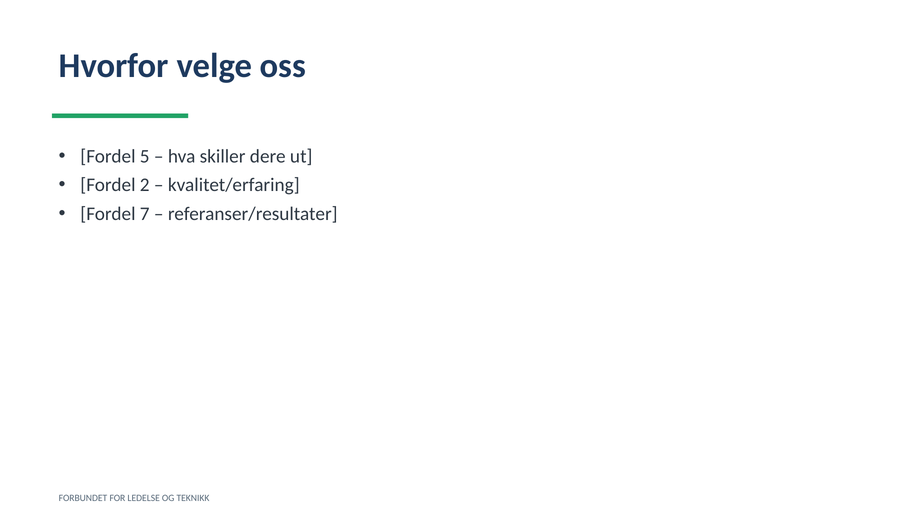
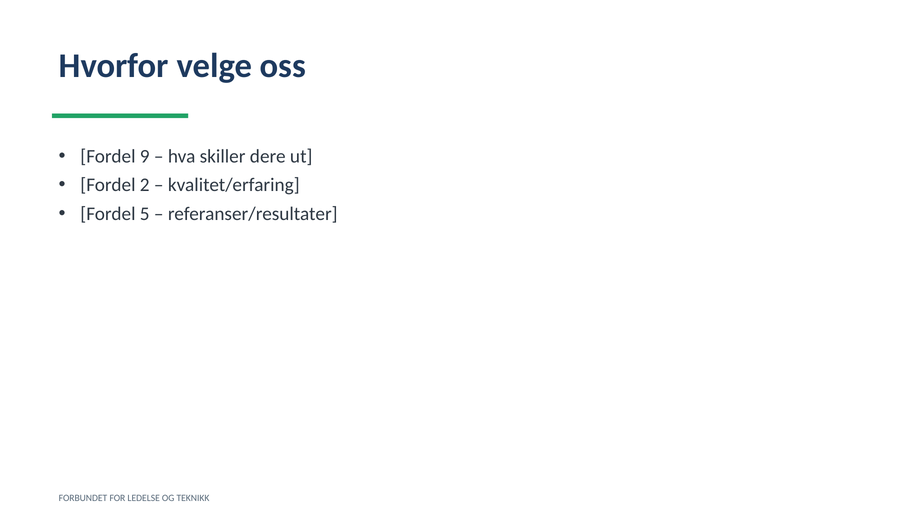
5: 5 -> 9 (145, 156)
7: 7 -> 5 (145, 214)
